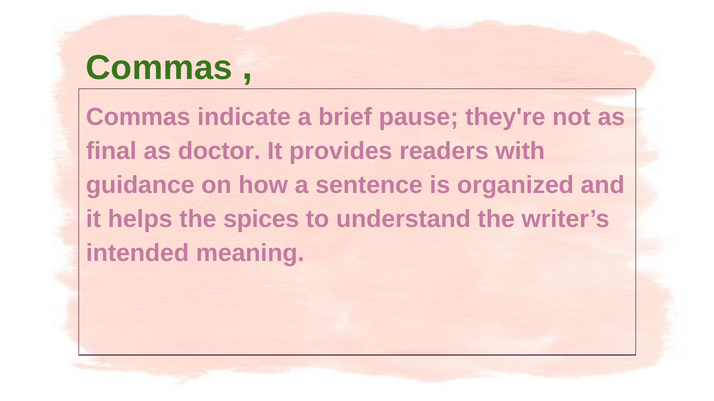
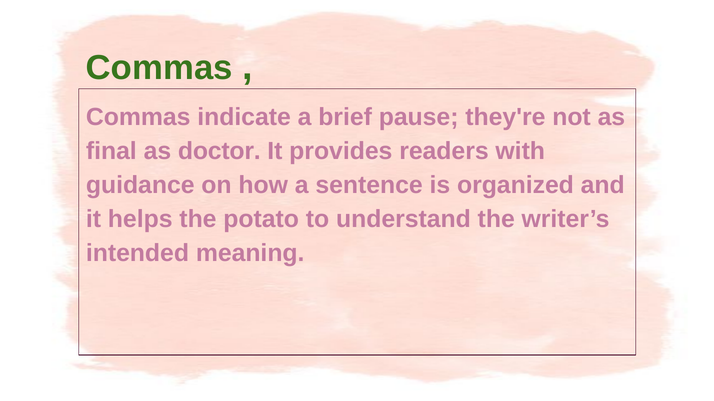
spices: spices -> potato (261, 220)
